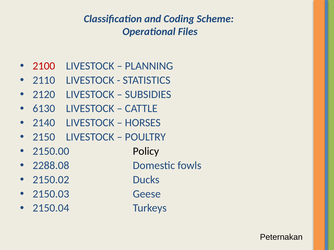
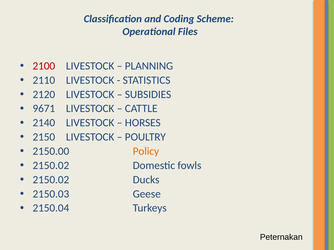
6130: 6130 -> 9671 (44, 109)
Policy colour: black -> orange (146, 152)
2288.08: 2288.08 -> 2150.02 (51, 166)
